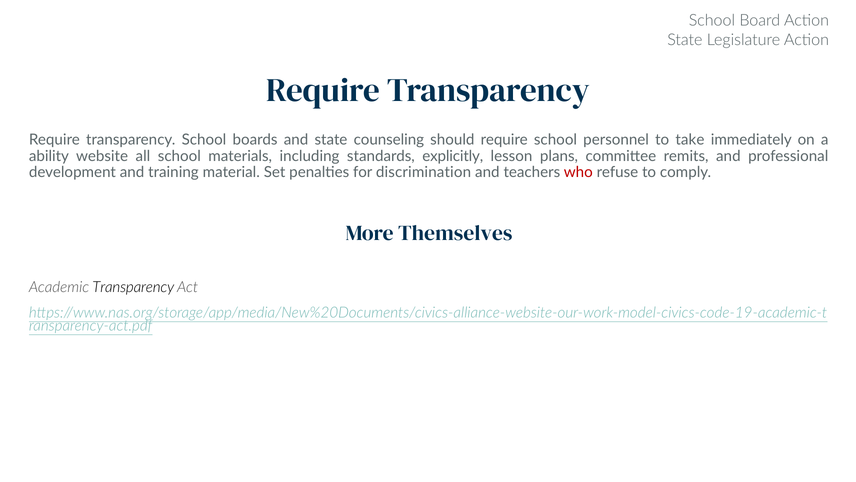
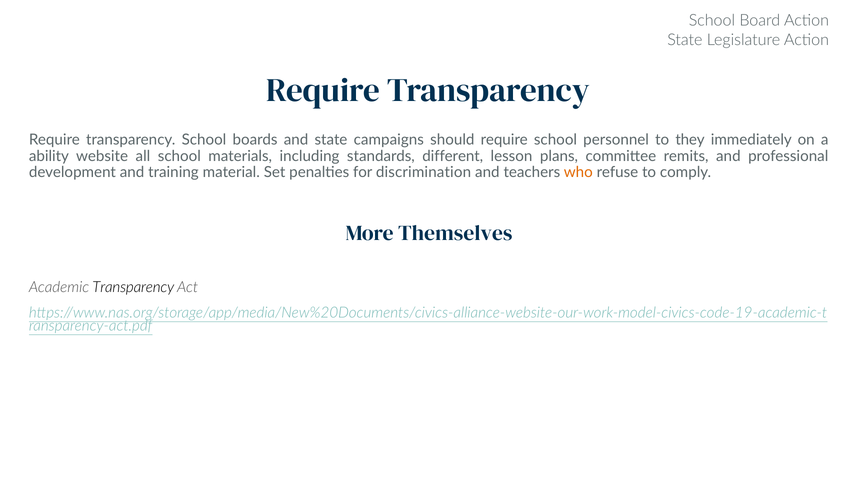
counseling: counseling -> campaigns (389, 139)
take: take -> they (690, 139)
explicitly: explicitly -> different (453, 156)
who colour: red -> orange (578, 172)
